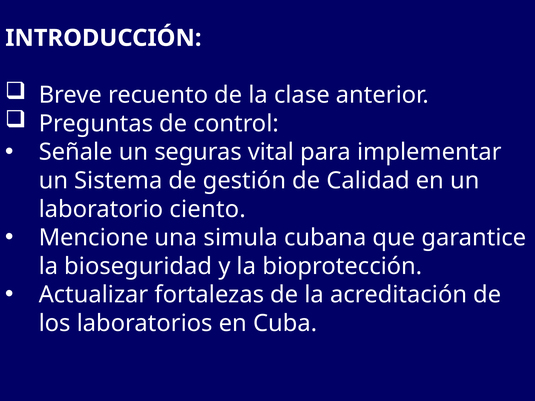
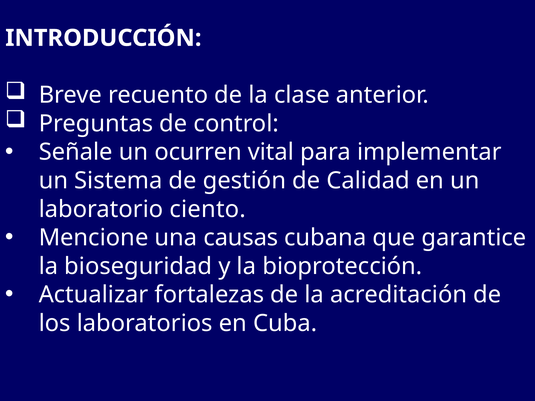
seguras: seguras -> ocurren (198, 152)
simula: simula -> causas (241, 238)
